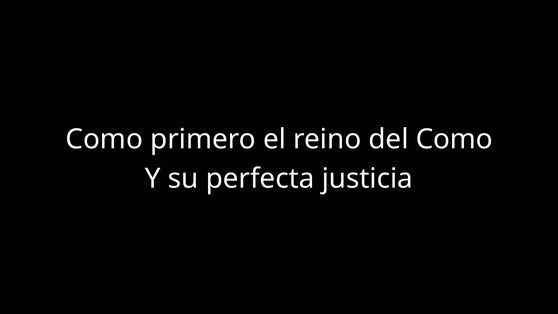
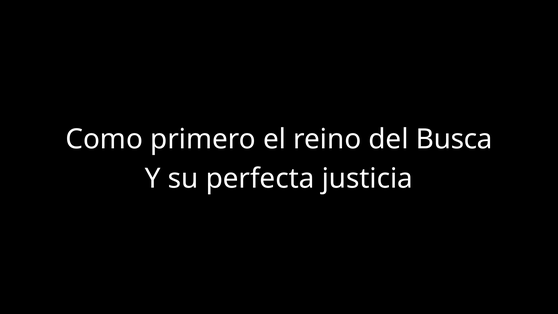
del Como: Como -> Busca (454, 139)
